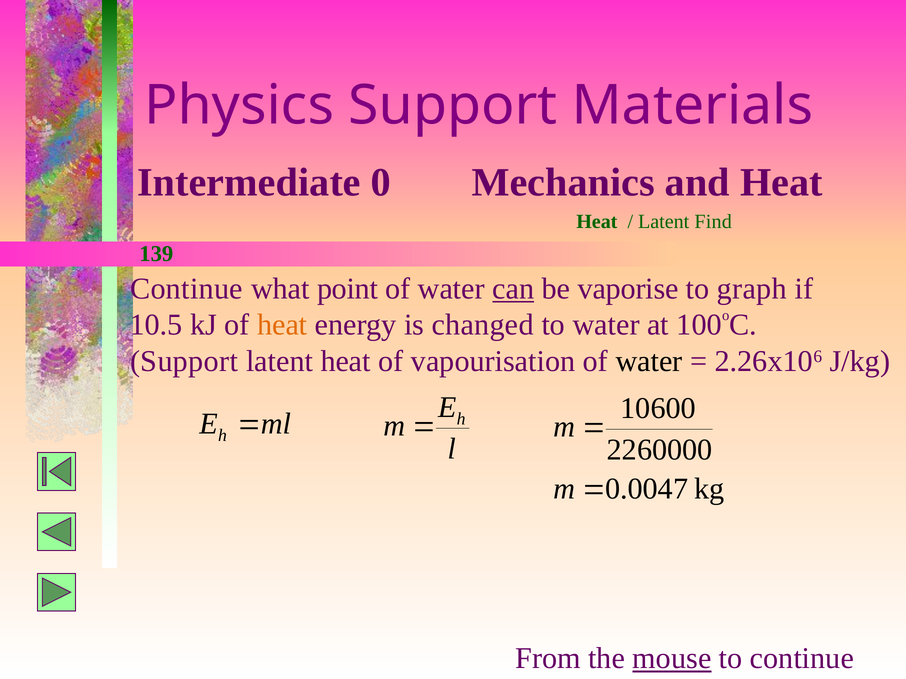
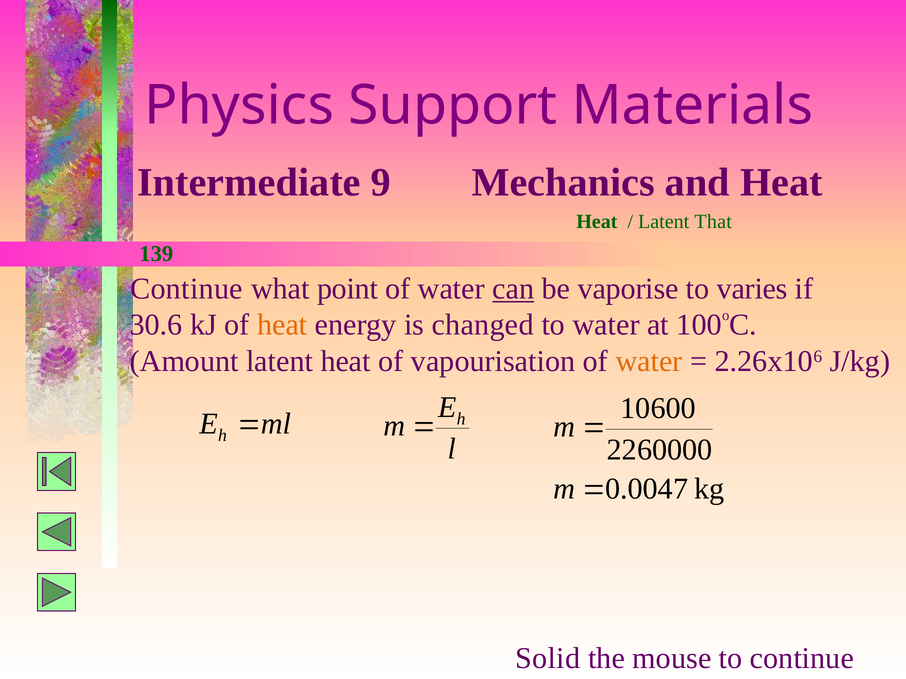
Intermediate 0: 0 -> 9 (381, 182)
Find: Find -> That (713, 222)
graph: graph -> varies (752, 289)
10.5: 10.5 -> 30.6 (156, 325)
Support: Support -> Amount (184, 361)
water colour: black -> orange (649, 361)
From: From -> Solid (548, 659)
mouse underline: present -> none (672, 659)
